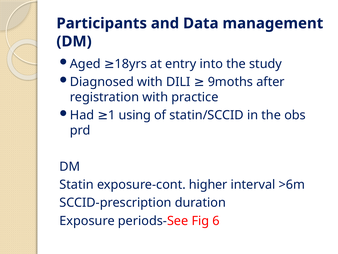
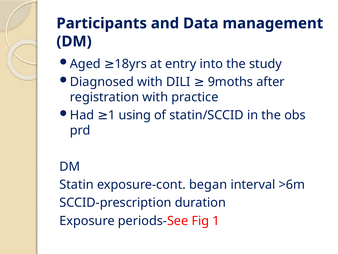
higher: higher -> began (208, 184)
Fig 6: 6 -> 1 (216, 220)
